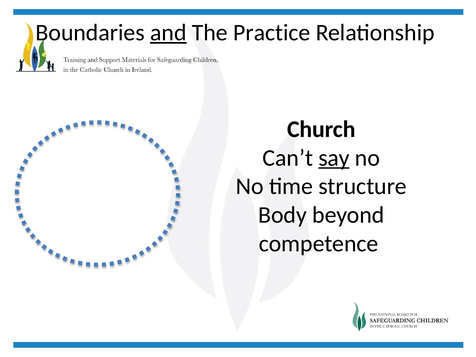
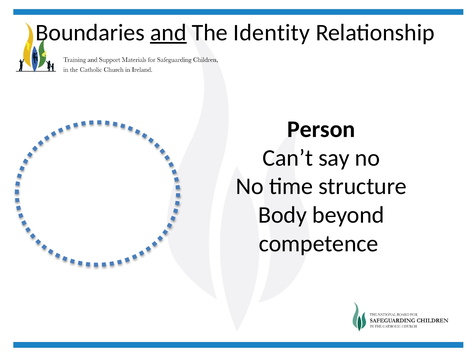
Practice: Practice -> Identity (272, 33)
Church: Church -> Person (321, 129)
say underline: present -> none (334, 158)
